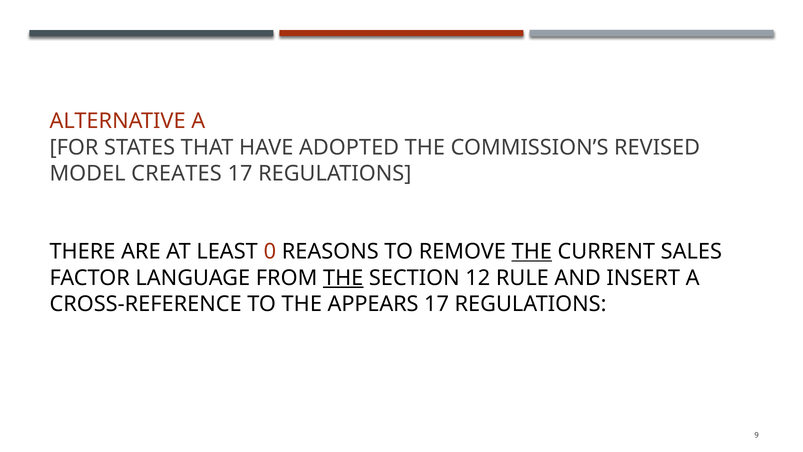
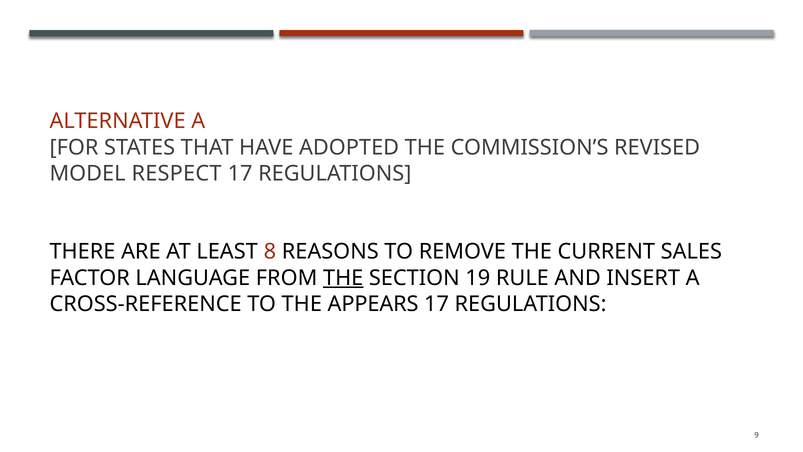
CREATES: CREATES -> RESPECT (177, 173)
0: 0 -> 8 (270, 252)
THE underline: present -> none (532, 252)
12: 12 -> 19 (478, 278)
